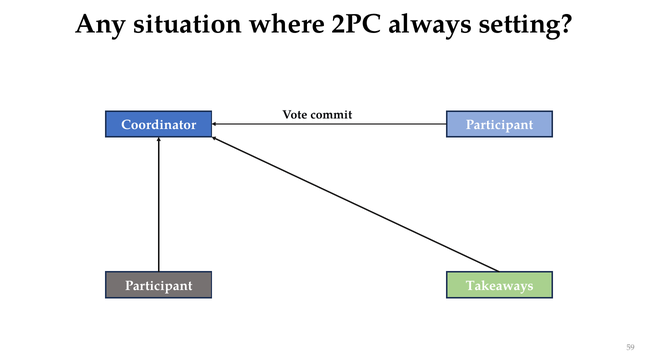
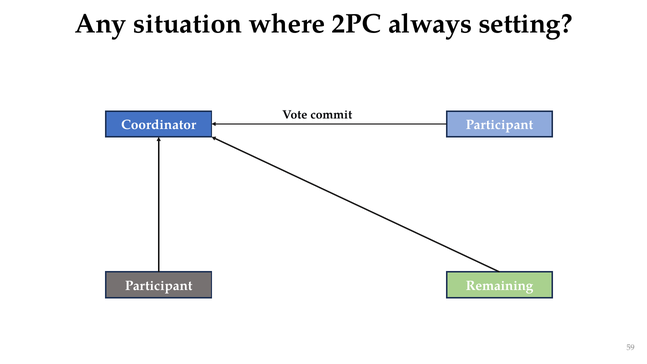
Takeaways: Takeaways -> Remaining (500, 286)
